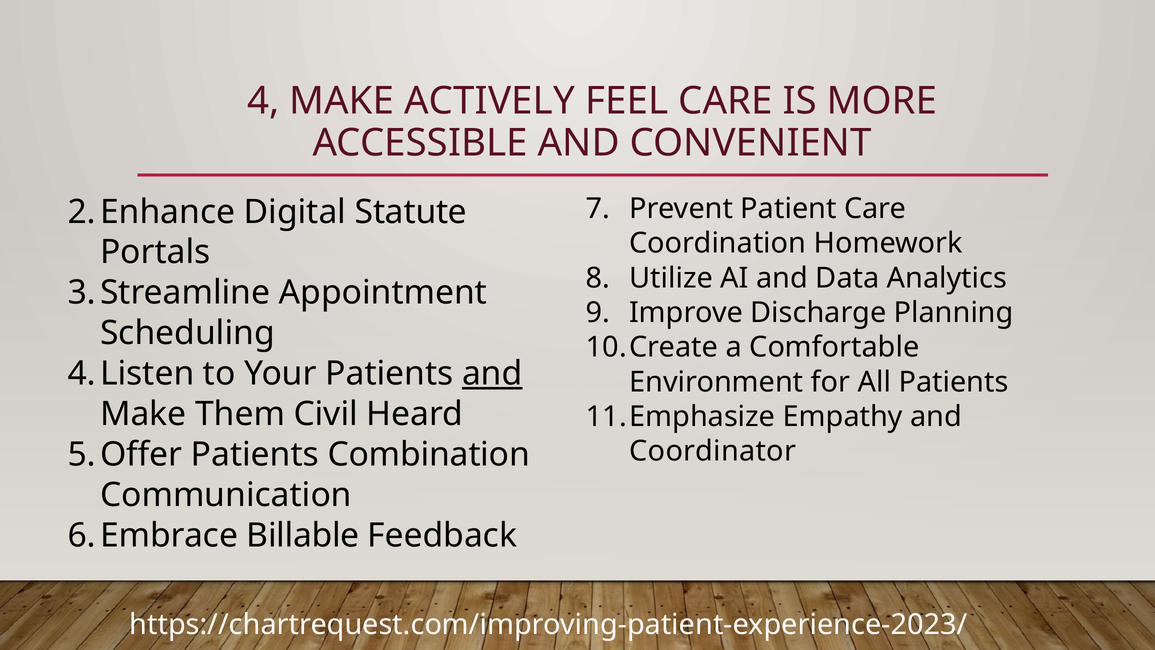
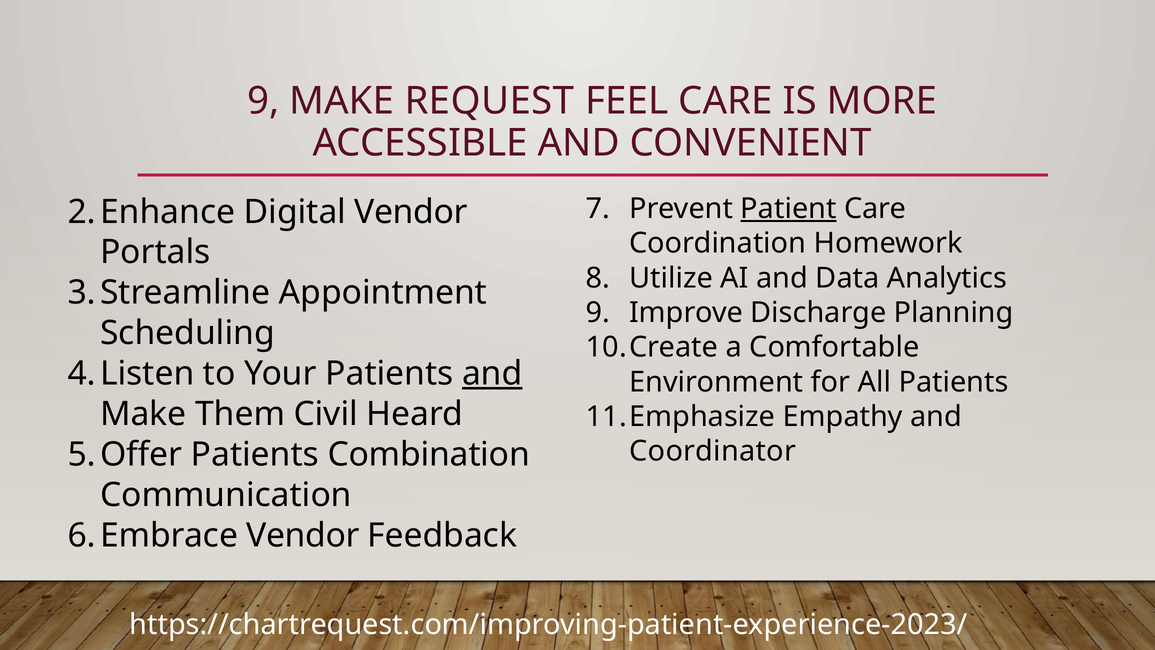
4: 4 -> 9 (263, 101)
ACTIVELY: ACTIVELY -> REQUEST (489, 101)
Patient underline: none -> present (789, 209)
Digital Statute: Statute -> Vendor (411, 212)
Billable: Billable -> Vendor (303, 535)
